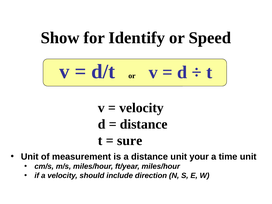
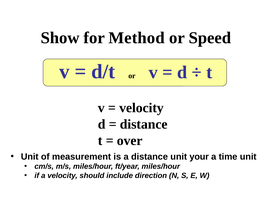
Identify: Identify -> Method (137, 38)
sure: sure -> over (130, 141)
